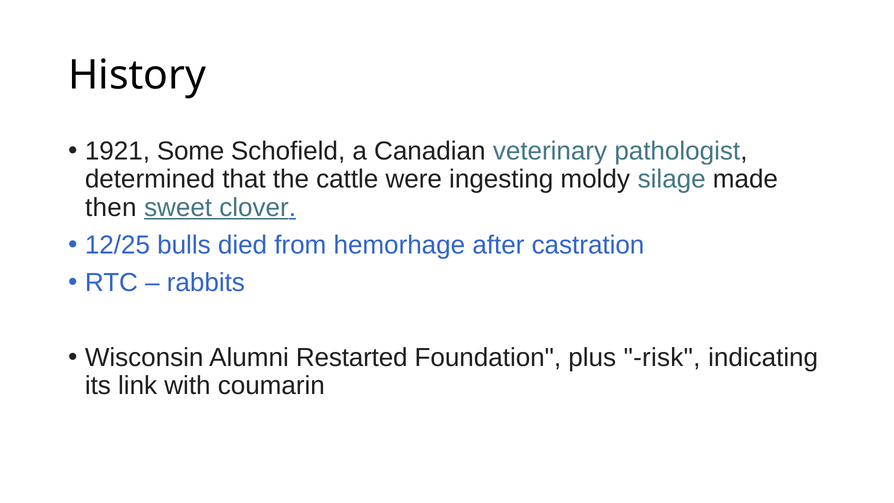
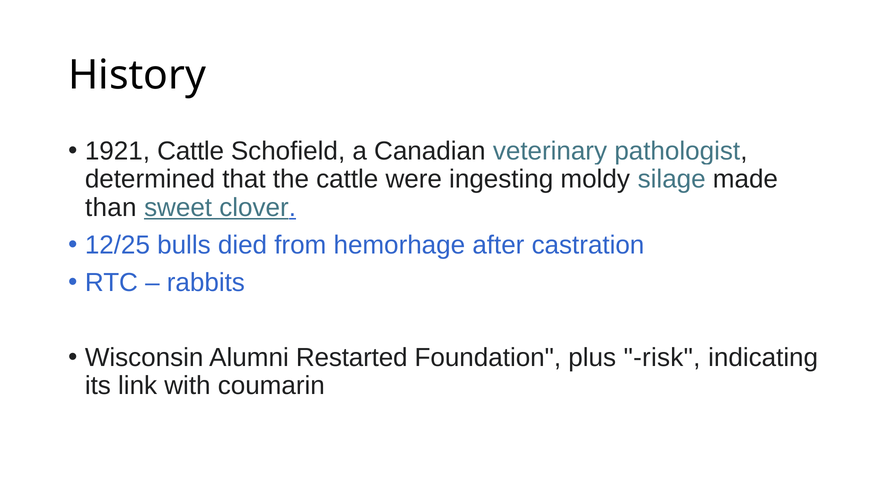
1921 Some: Some -> Cattle (191, 151)
then: then -> than (111, 207)
